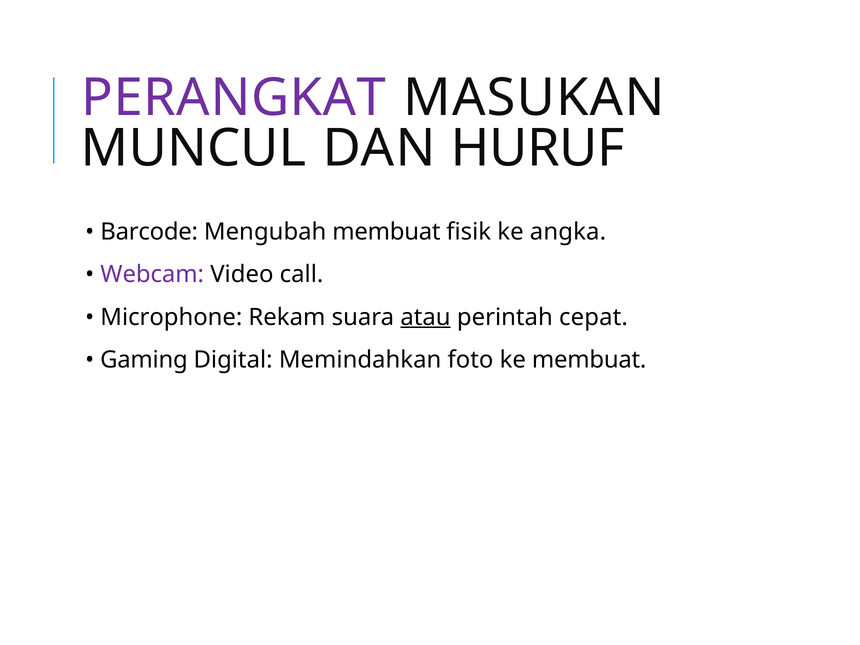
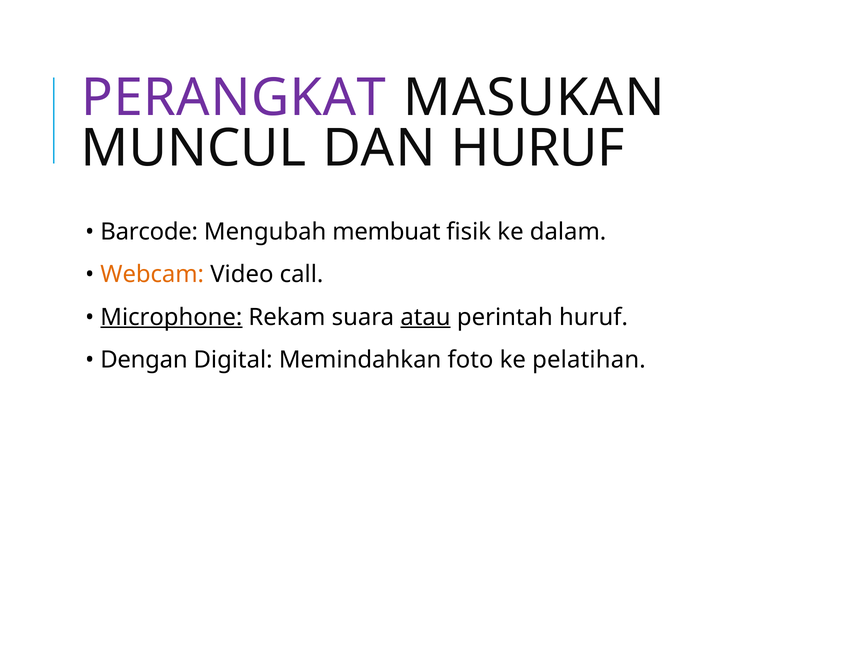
angka: angka -> dalam (568, 232)
Webcam colour: purple -> orange (152, 275)
Microphone underline: none -> present (171, 317)
perintah cepat: cepat -> huruf (594, 317)
Gaming: Gaming -> Dengan (144, 360)
ke membuat: membuat -> pelatihan (589, 360)
